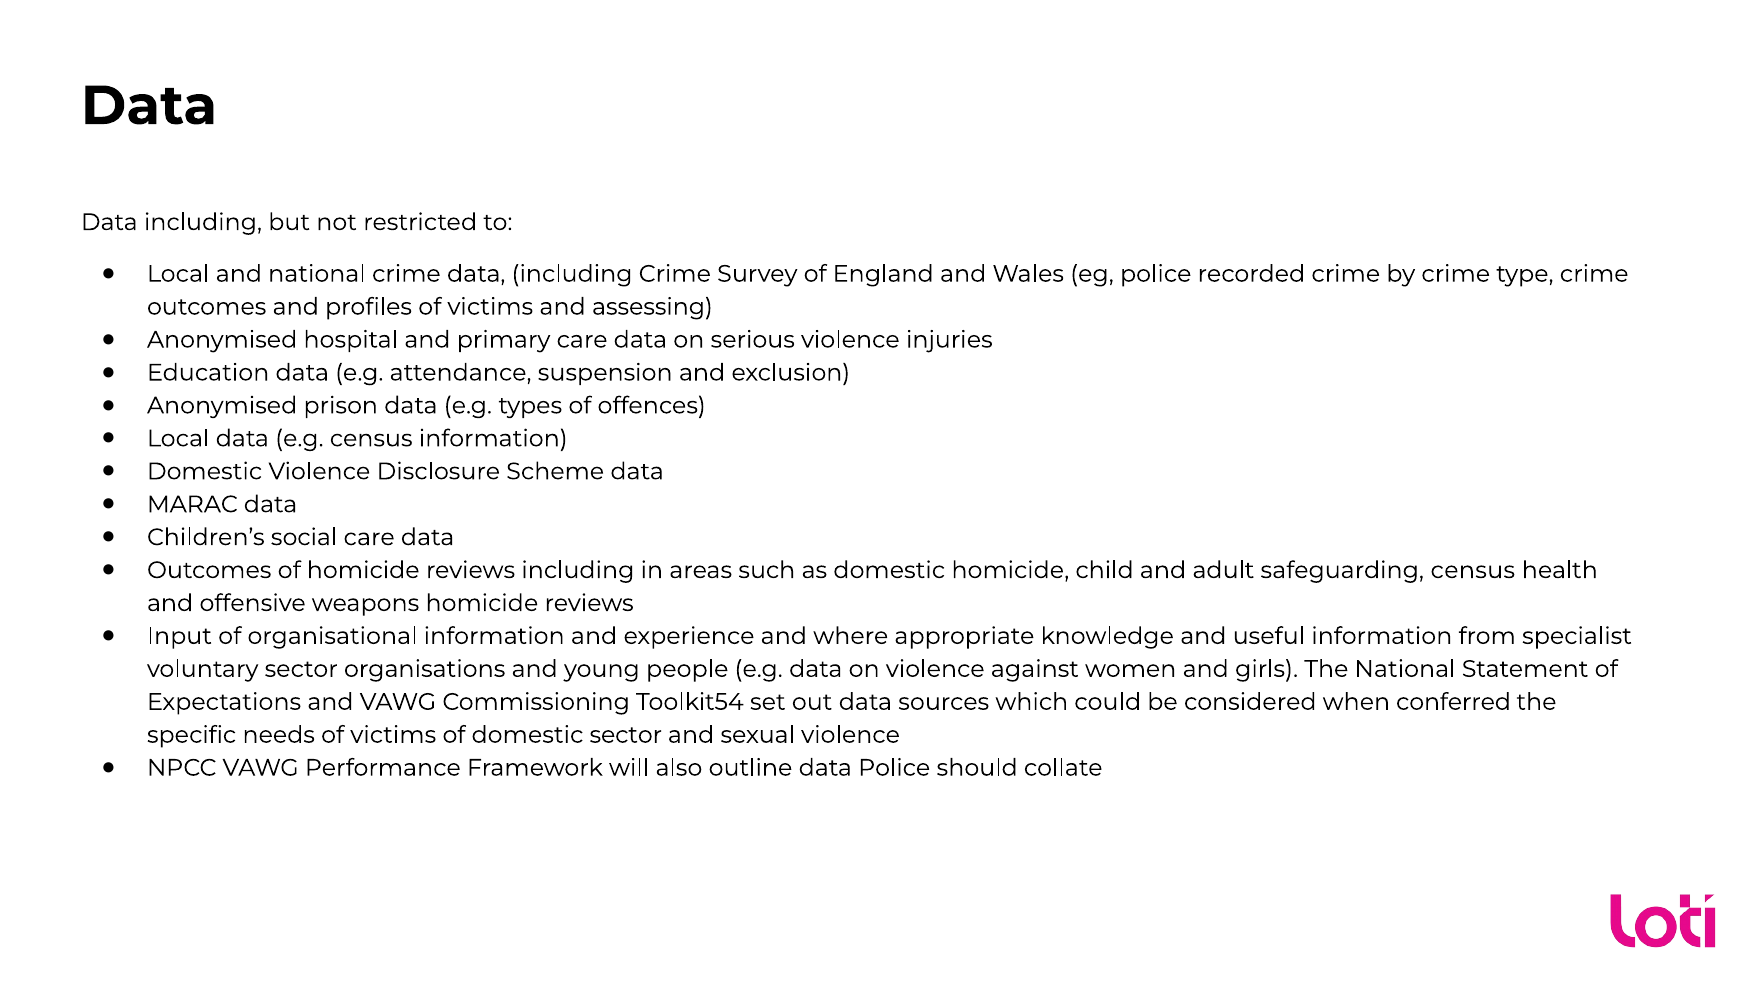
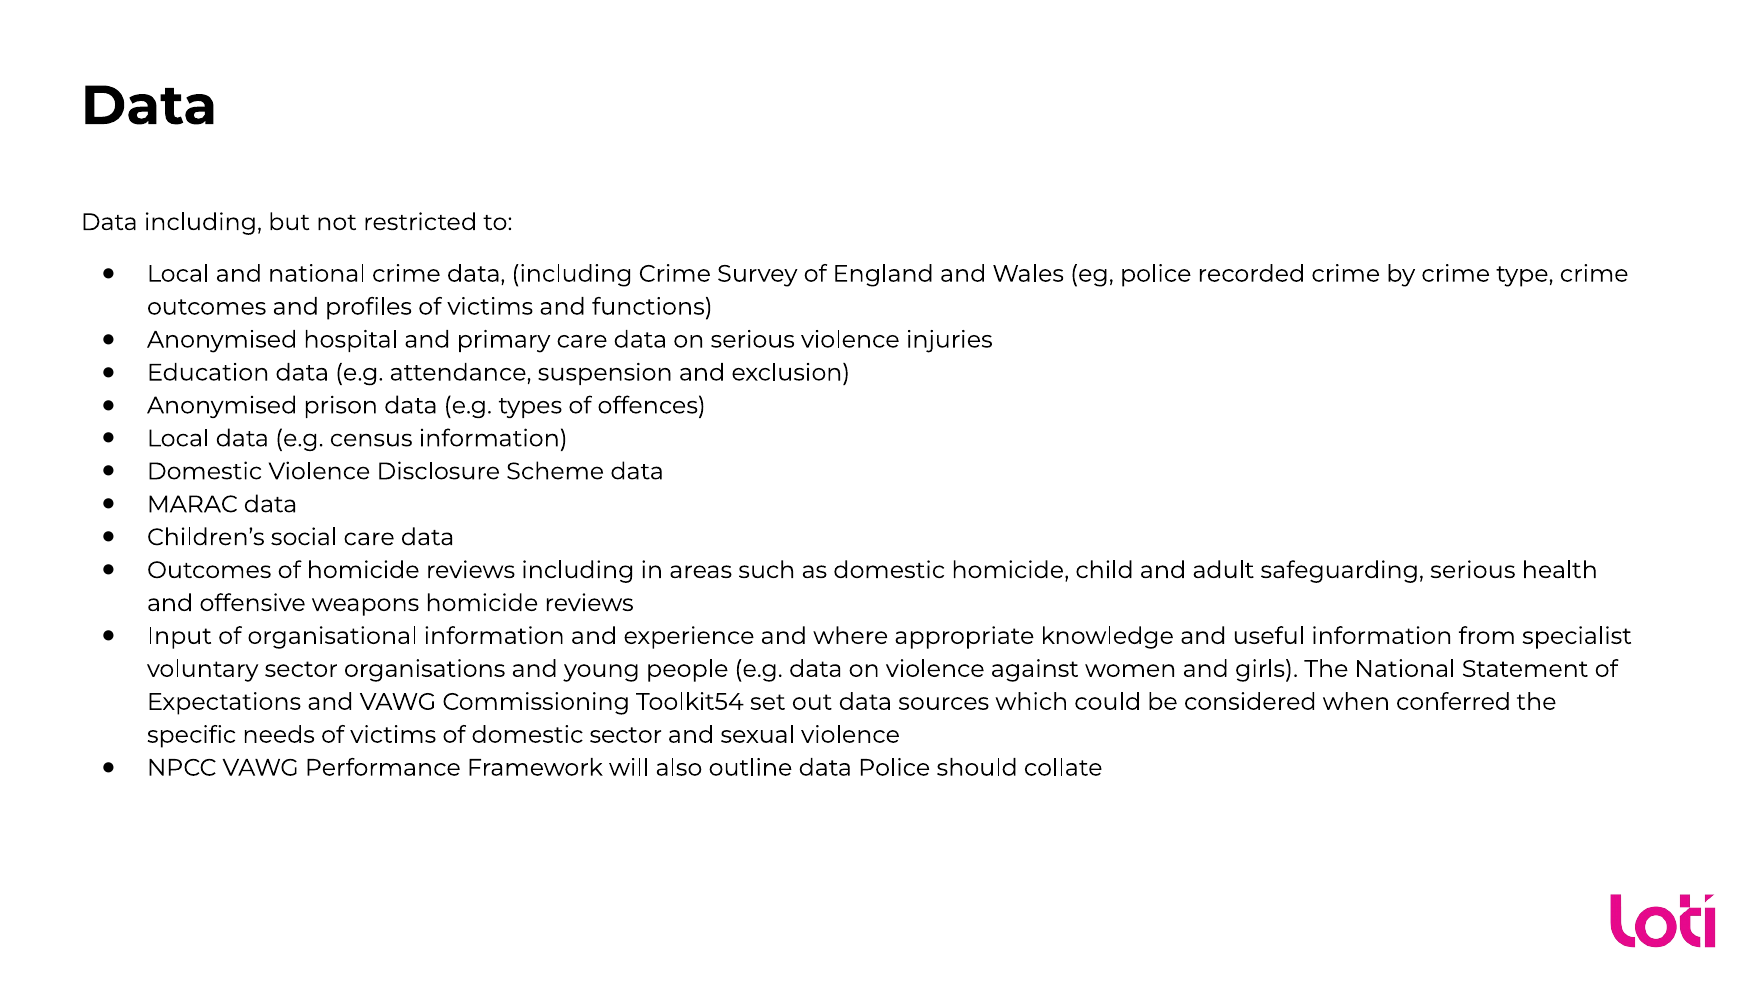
assessing: assessing -> functions (652, 307)
safeguarding census: census -> serious (1473, 570)
